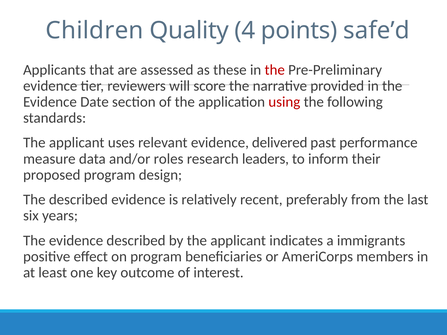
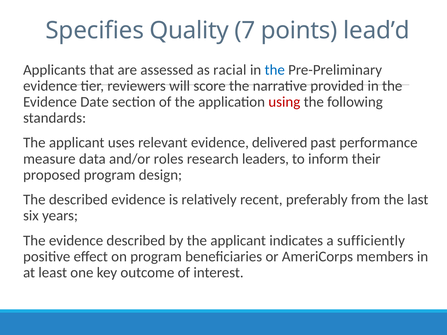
Children: Children -> Specifies (95, 30)
4: 4 -> 7 (245, 30)
safe’d: safe’d -> lead’d (376, 30)
these: these -> racial (230, 70)
the colour: red -> blue (275, 70)
immigrants: immigrants -> sufficiently (371, 241)
